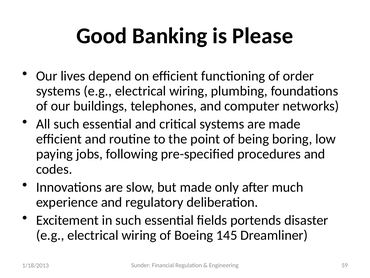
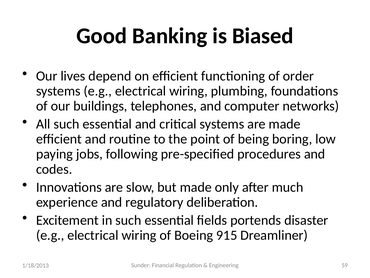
Please: Please -> Biased (263, 36)
145: 145 -> 915 (227, 235)
